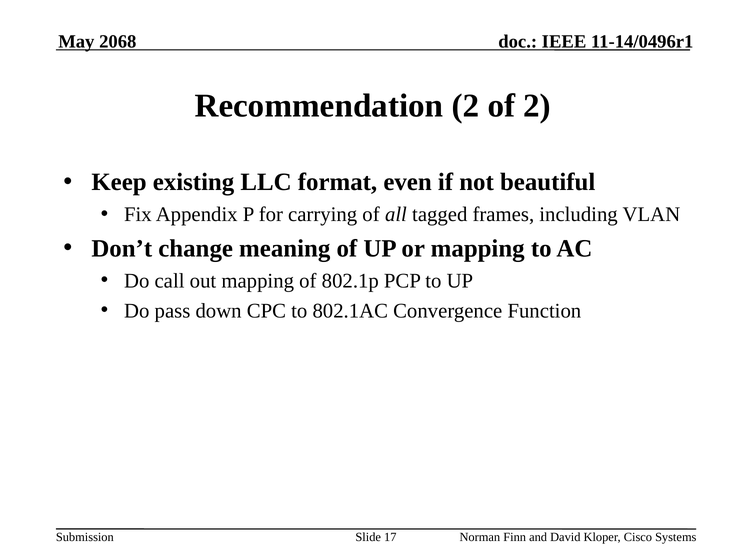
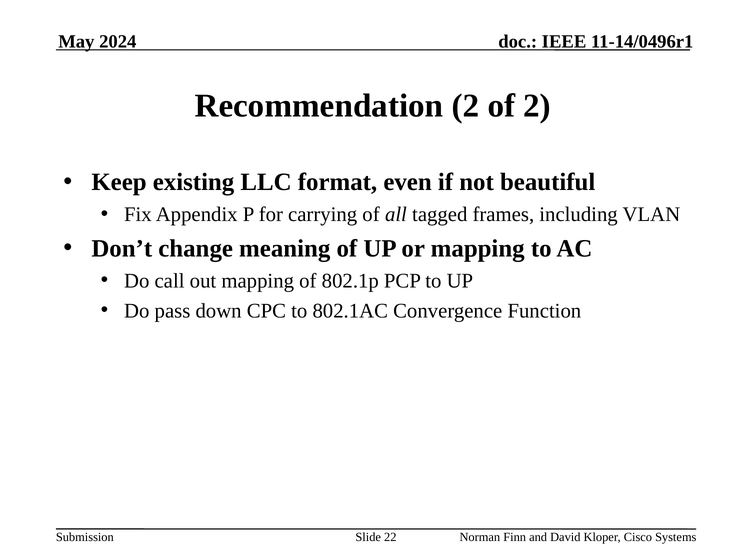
2068: 2068 -> 2024 (118, 41)
17: 17 -> 22 (390, 537)
